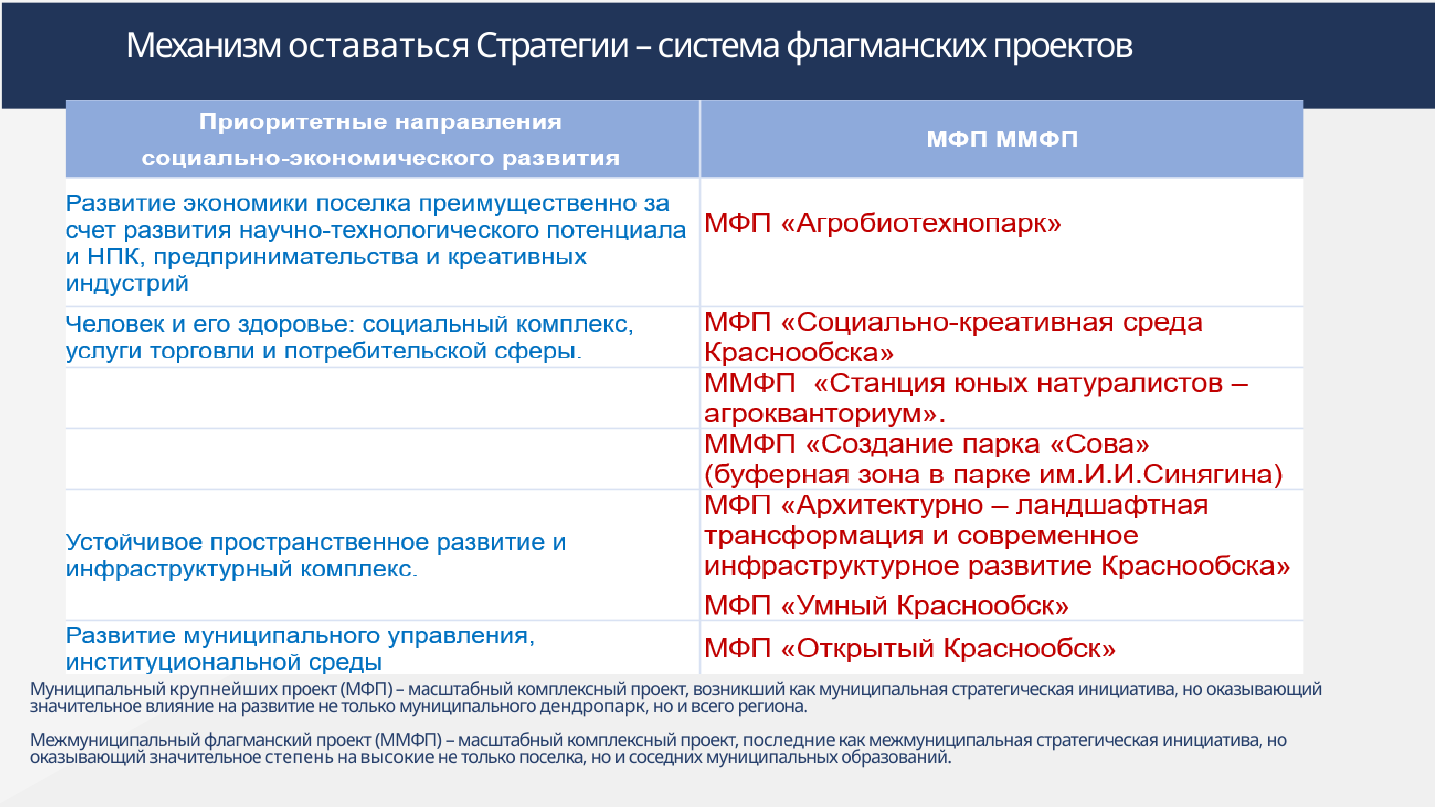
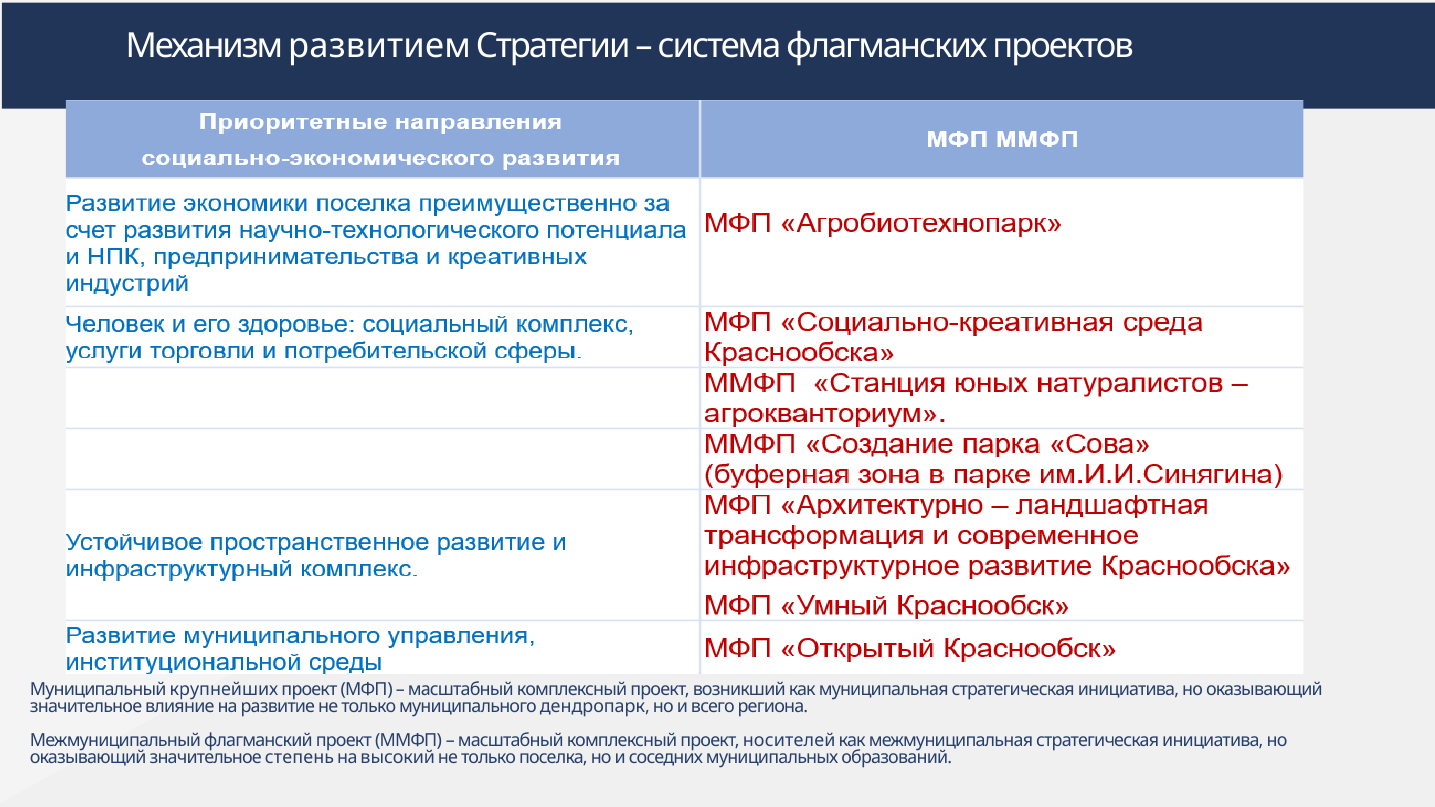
оставаться: оставаться -> развитием (380, 46)
последние: последние -> носителей (789, 741)
высокие: высокие -> высокий (398, 758)
